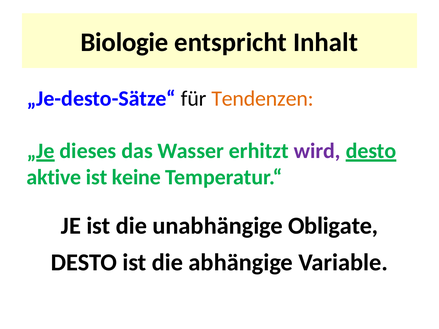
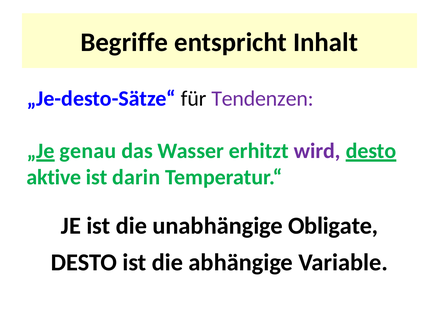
Biologie: Biologie -> Begriffe (124, 42)
Tendenzen colour: orange -> purple (263, 99)
dieses: dieses -> genau (88, 151)
keine: keine -> darin (136, 178)
